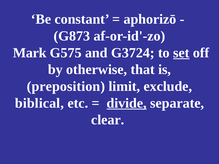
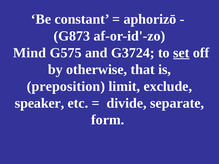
Mark: Mark -> Mind (30, 53)
biblical: biblical -> speaker (40, 103)
divide underline: present -> none (127, 103)
clear: clear -> form (108, 120)
